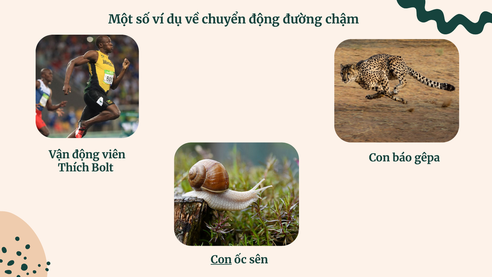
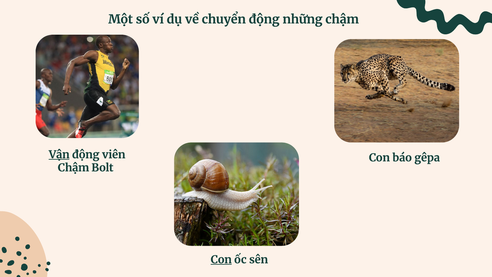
đường: đường -> những (303, 19)
Vận underline: none -> present (59, 155)
Thích: Thích -> Chậm (74, 168)
